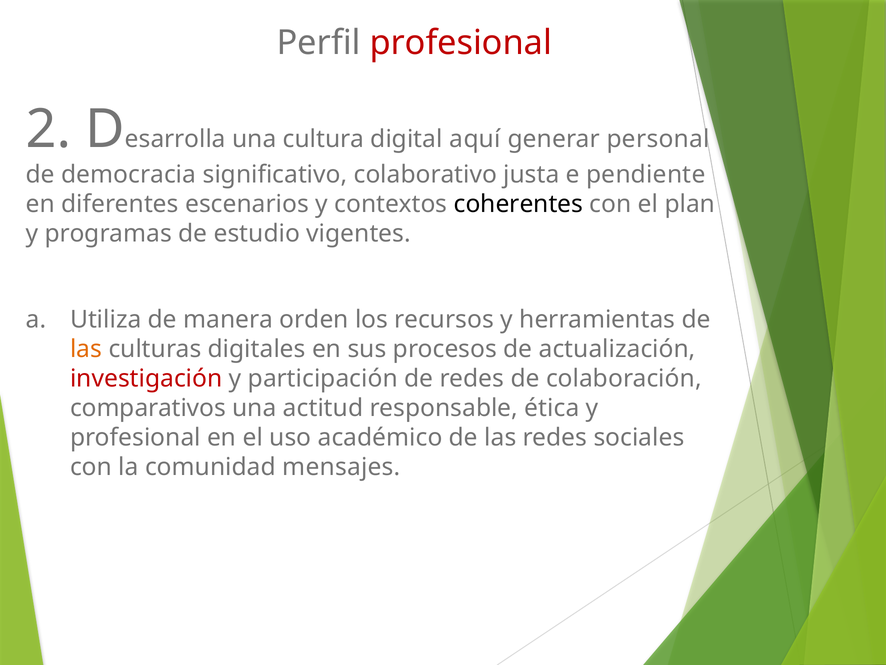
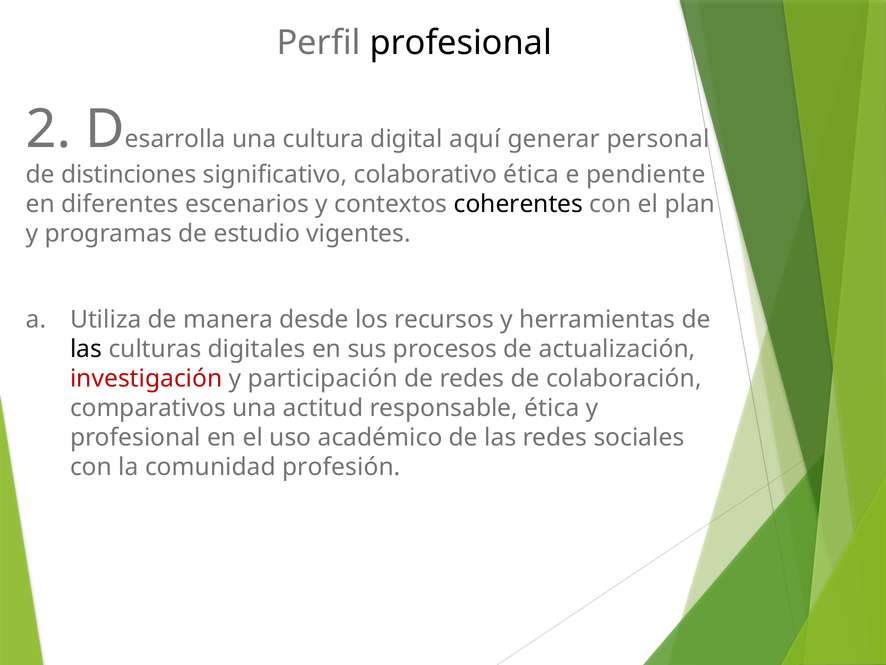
profesional colour: red -> black (461, 43)
democracia: democracia -> distinciones (129, 174)
colaborativo justa: justa -> ética (531, 174)
orden: orden -> desde (314, 319)
las colour: orange -> black (86, 349)
mensajes: mensajes -> profesión (341, 467)
